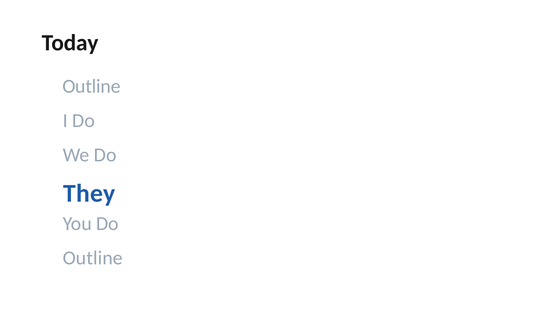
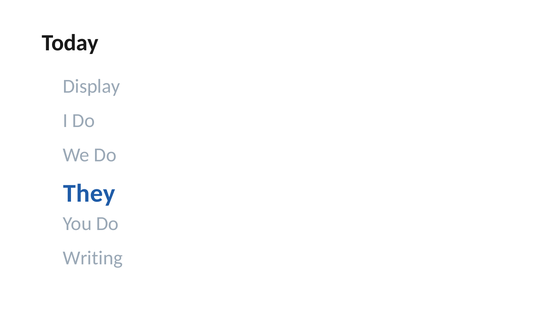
Outline: Outline -> Display (91, 87)
Outline: Outline -> Writing (93, 258)
